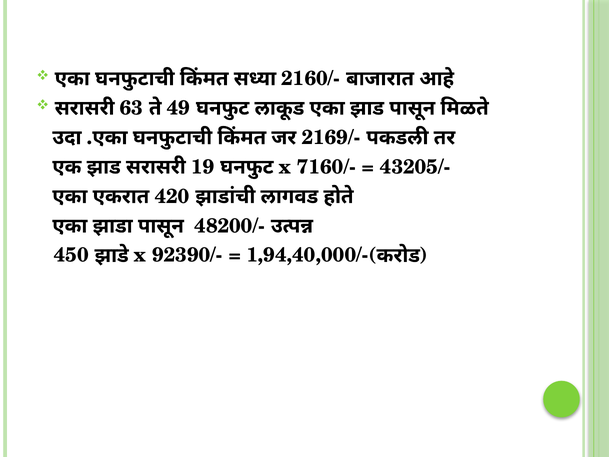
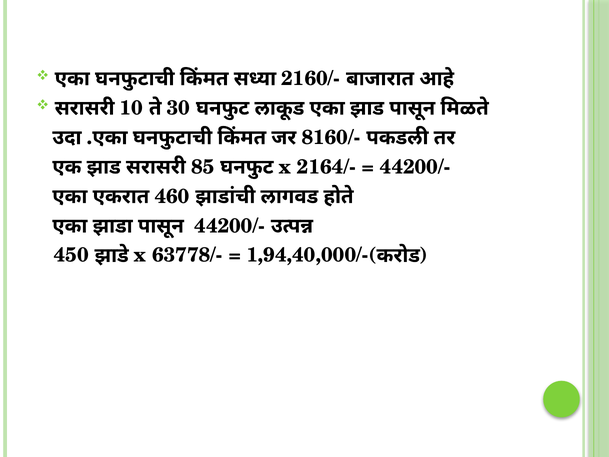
63: 63 -> 10 (131, 108)
49: 49 -> 30 (178, 108)
2169/-: 2169/- -> 8160/- (331, 137)
19: 19 -> 85 (203, 167)
7160/-: 7160/- -> 2164/- (326, 167)
43205/-: 43205/- -> 44200/- (415, 167)
420: 420 -> 460 (172, 196)
48200/-: 48200/- -> 44200/- (230, 226)
92390/-: 92390/- -> 63778/- (187, 255)
